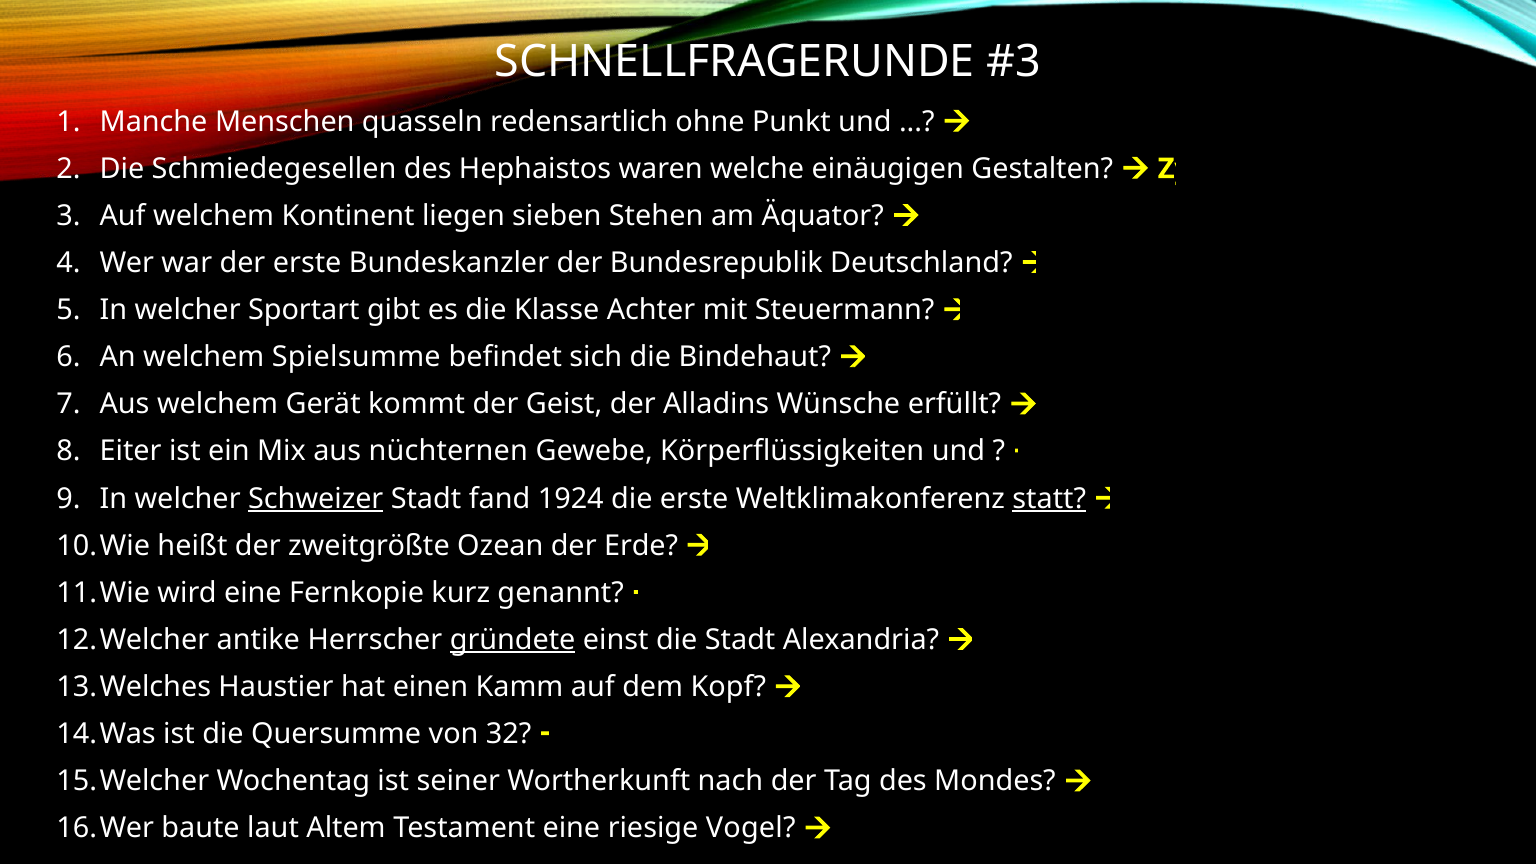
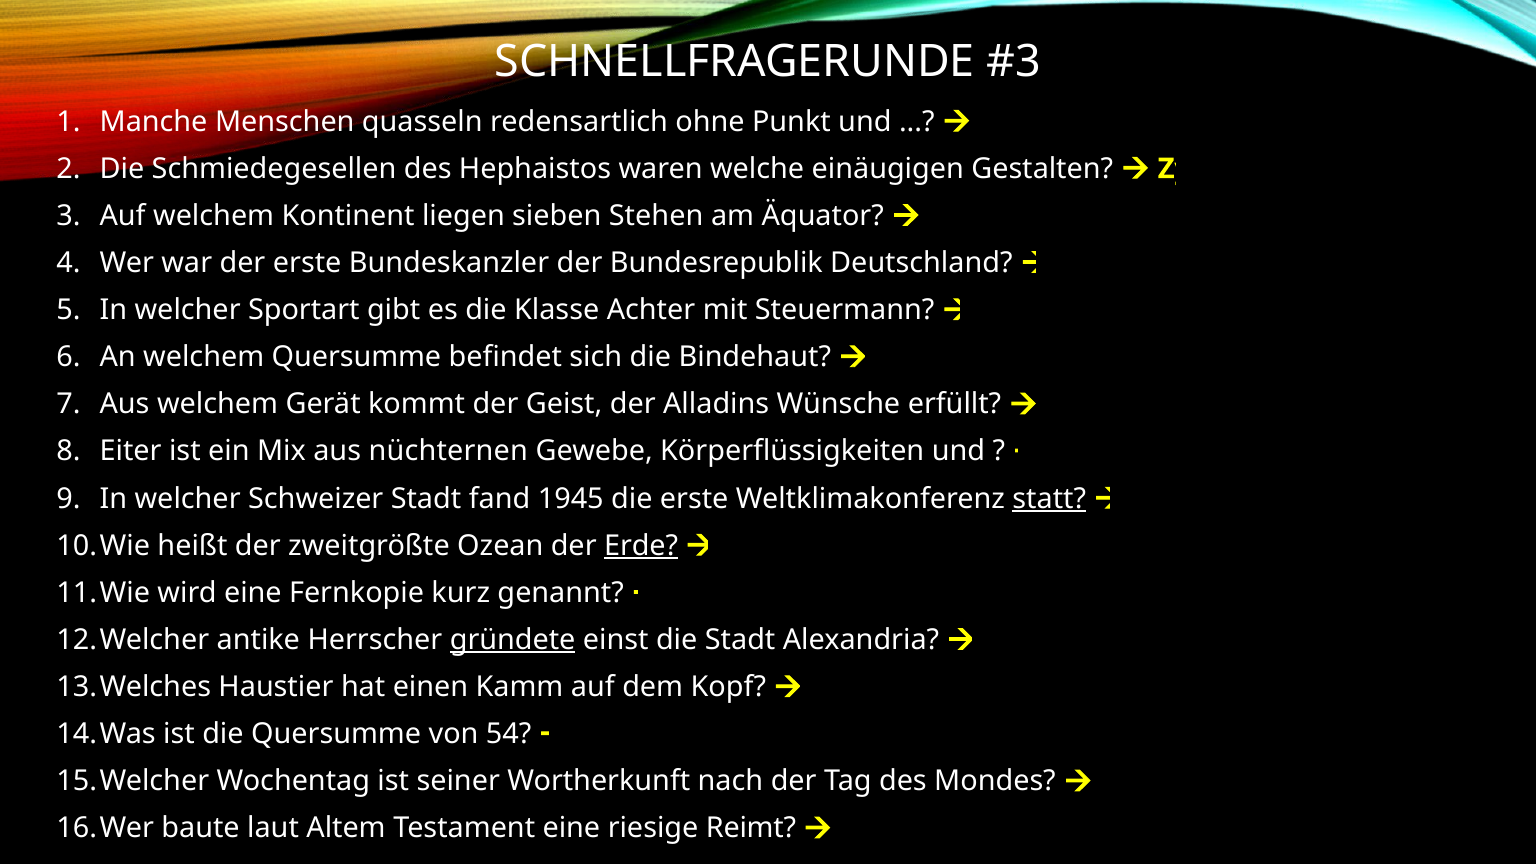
welchem Spielsumme: Spielsumme -> Quersumme (356, 357)
Schweizer underline: present -> none (316, 499)
1924: 1924 -> 1945 (571, 499)
Erde underline: none -> present (641, 546)
32: 32 -> 54 (509, 734)
Vogel: Vogel -> Reimt (751, 828)
